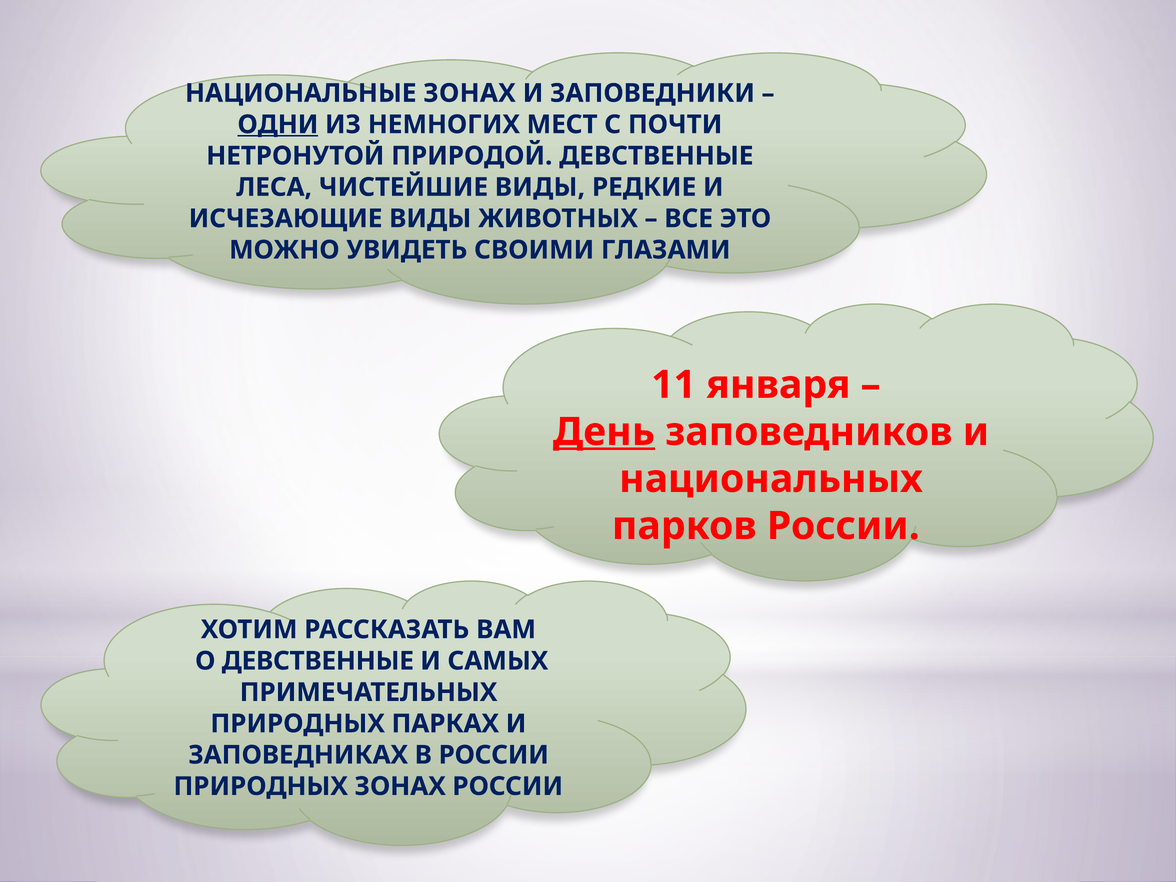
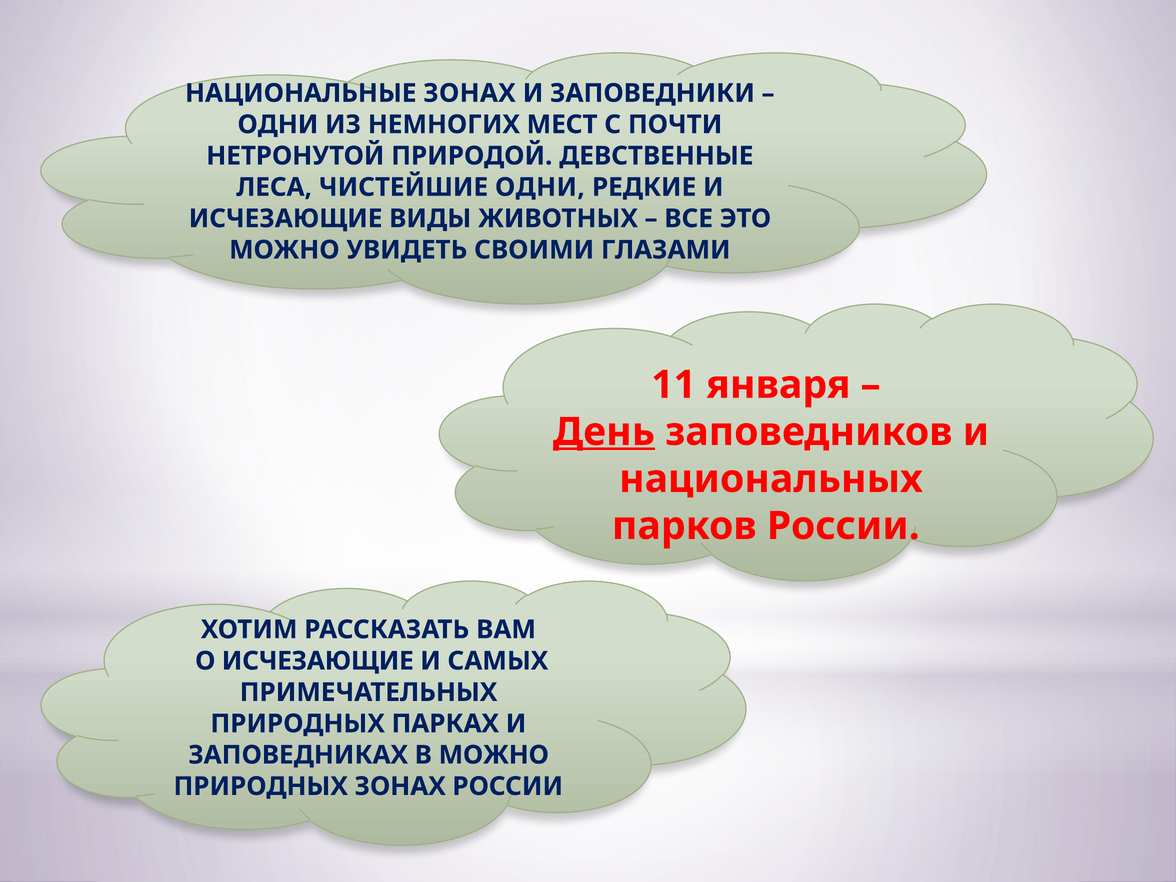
ОДНИ underline: present -> none (278, 125)
ЧИСТЕЙШИЕ ВИДЫ: ВИДЫ -> ОДНИ (540, 187)
О ДЕВСТВЕННЫЕ: ДЕВСТВЕННЫЕ -> ИСЧЕЗАЮЩИЕ (318, 661)
В РОССИИ: РОССИИ -> МОЖНО (494, 755)
